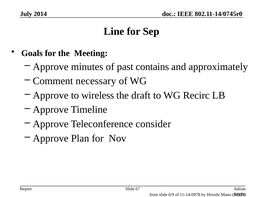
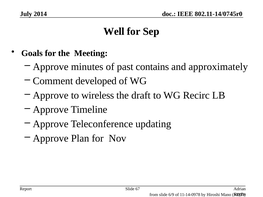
Line: Line -> Well (114, 31)
necessary: necessary -> developed (96, 81)
consider: consider -> updating (153, 124)
